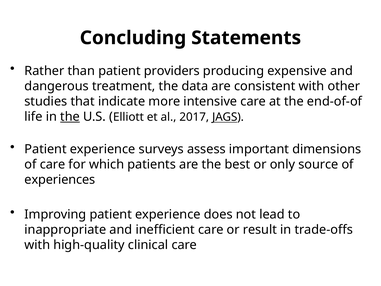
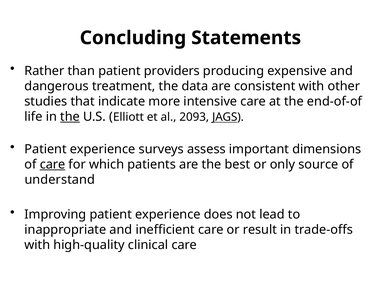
2017: 2017 -> 2093 (194, 117)
care underline: none -> present (52, 164)
experiences: experiences -> understand (60, 180)
